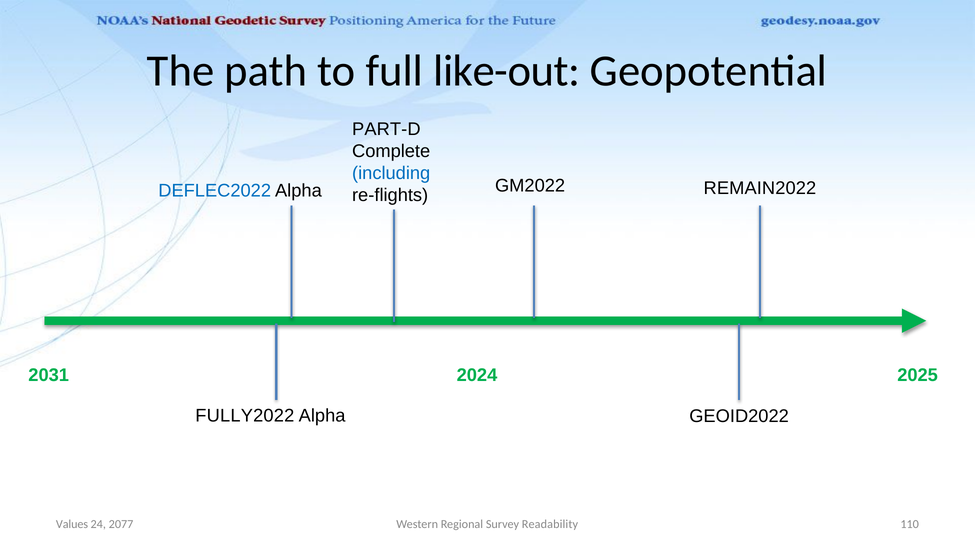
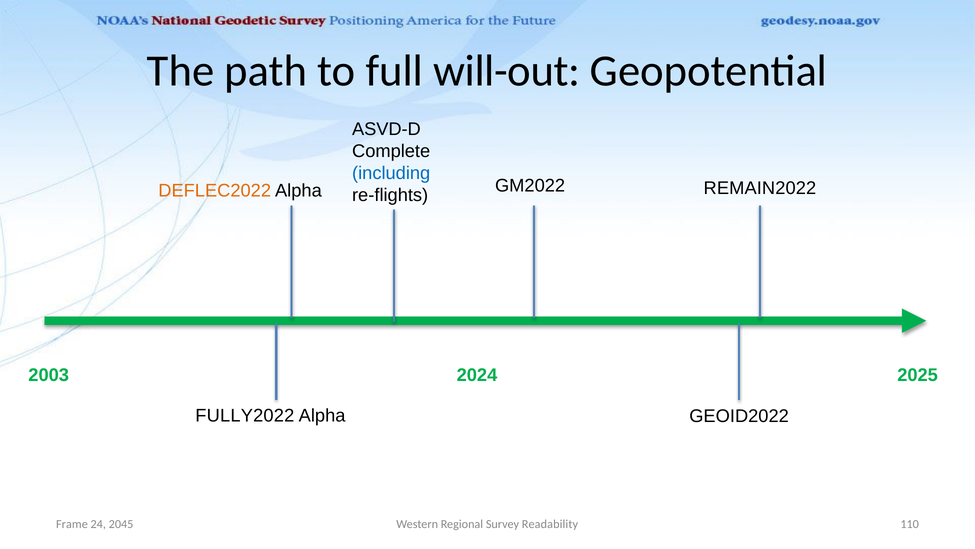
like-out: like-out -> will-out (507, 71)
PART-D: PART-D -> ASVD-D (386, 129)
DEFLEC2022 colour: blue -> orange (215, 191)
2031: 2031 -> 2003 (49, 375)
Values: Values -> Frame (72, 524)
2077: 2077 -> 2045 (121, 524)
